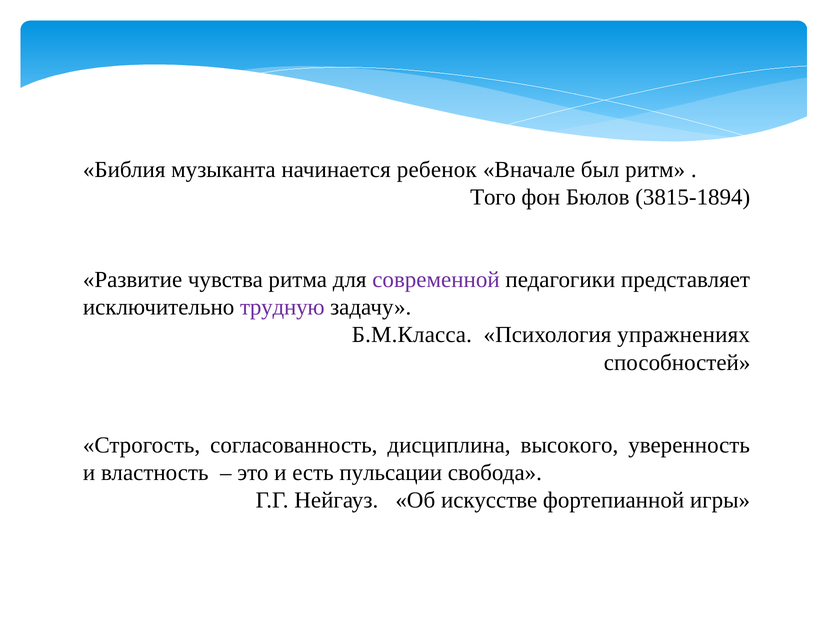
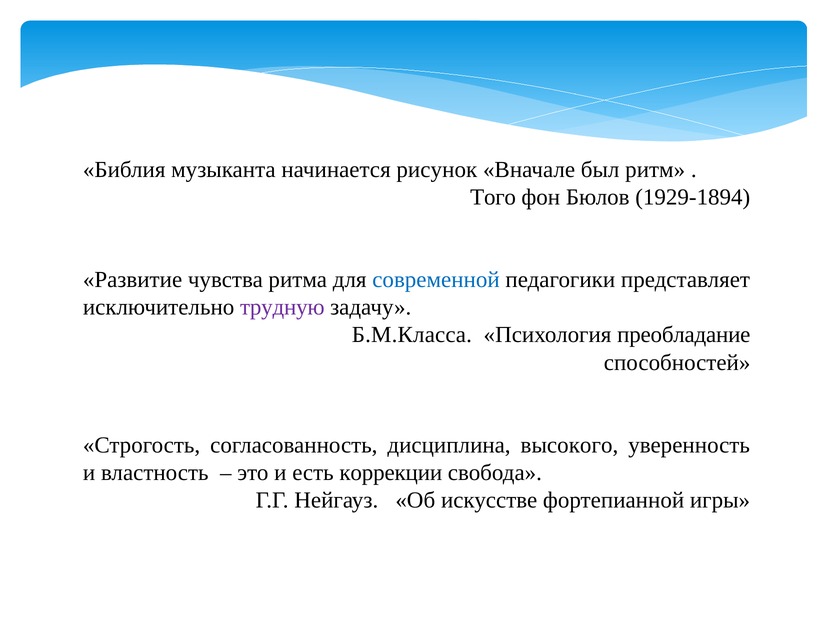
ребенок: ребенок -> рисунок (437, 170)
3815-1894: 3815-1894 -> 1929-1894 (693, 197)
современной colour: purple -> blue (436, 280)
упражнениях: упражнениях -> преобладание (684, 335)
пульсации: пульсации -> коррекции (391, 473)
